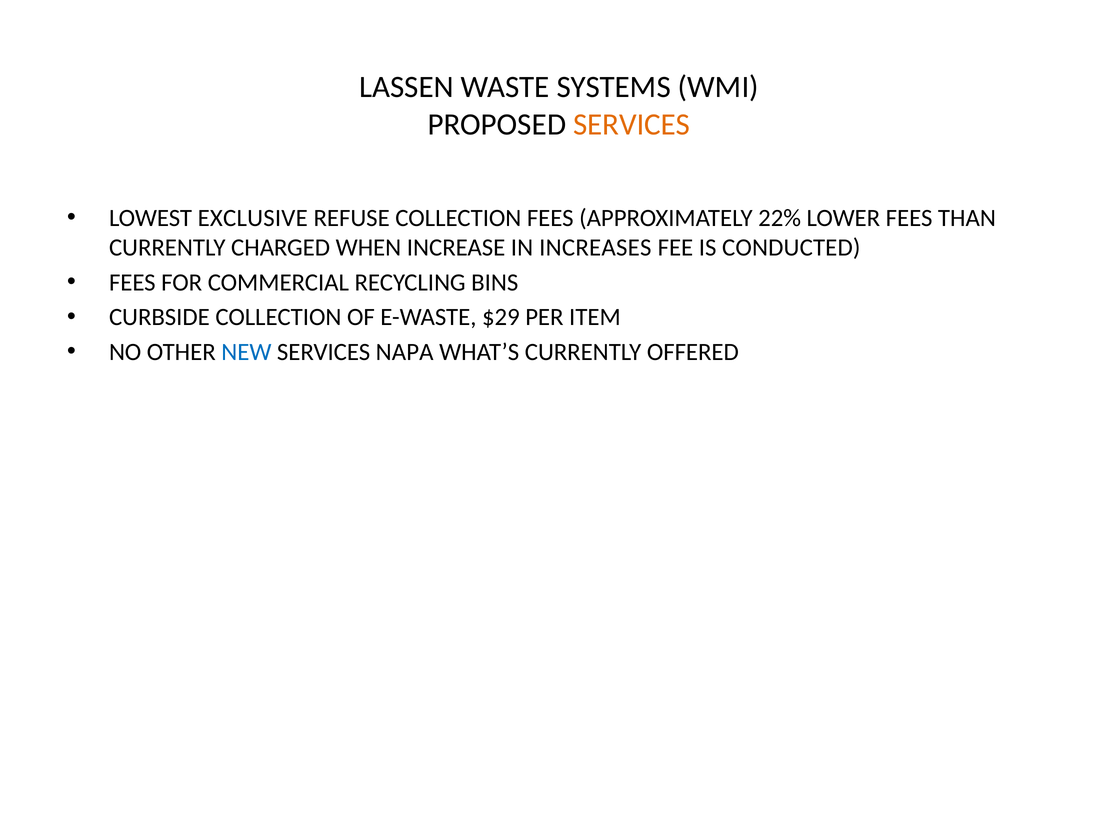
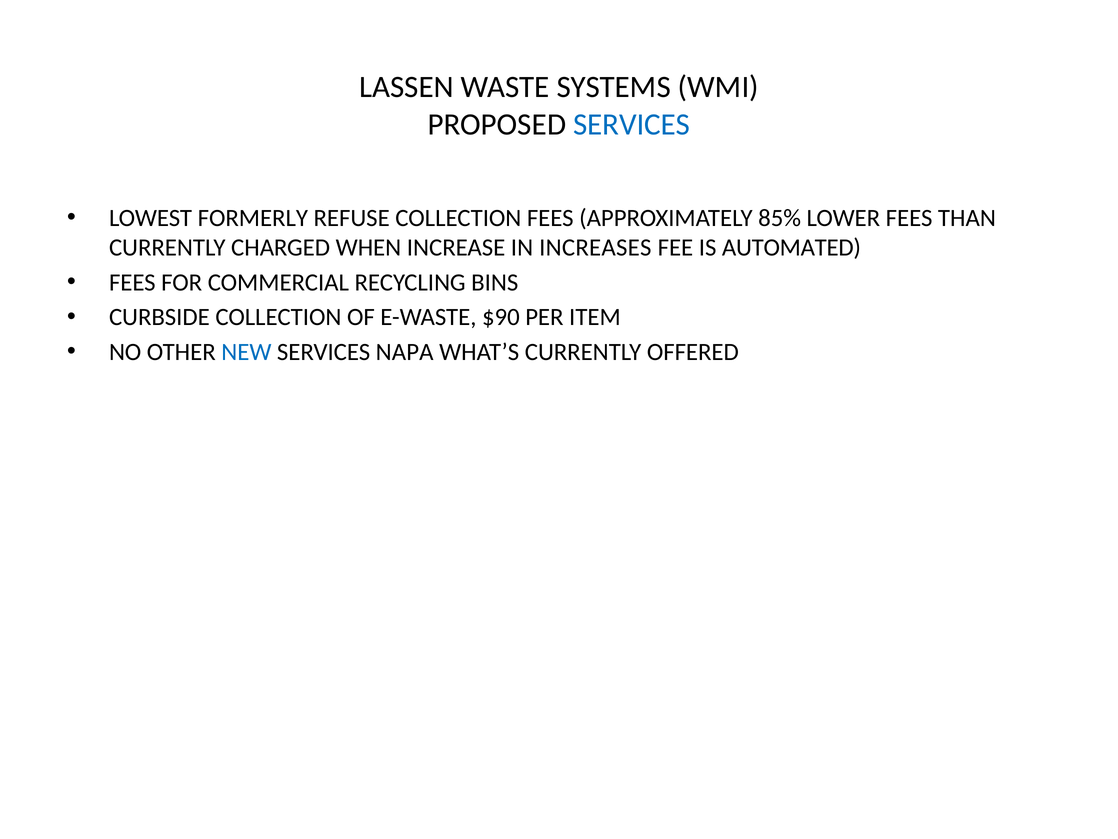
SERVICES colour: orange -> blue (632, 124)
EXCLUSIVE: EXCLUSIVE -> FORMERLY (253, 218)
22%: 22% -> 85% (780, 218)
CONDUCTED: CONDUCTED -> AUTOMATED (791, 248)
$29: $29 -> $90 (501, 317)
